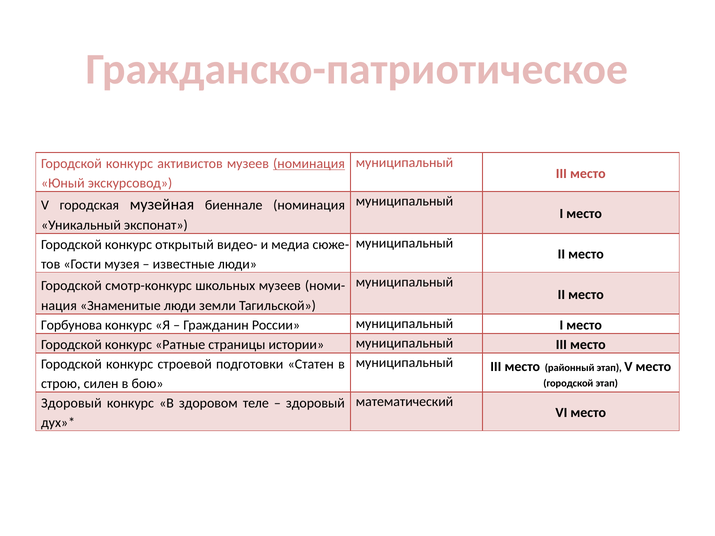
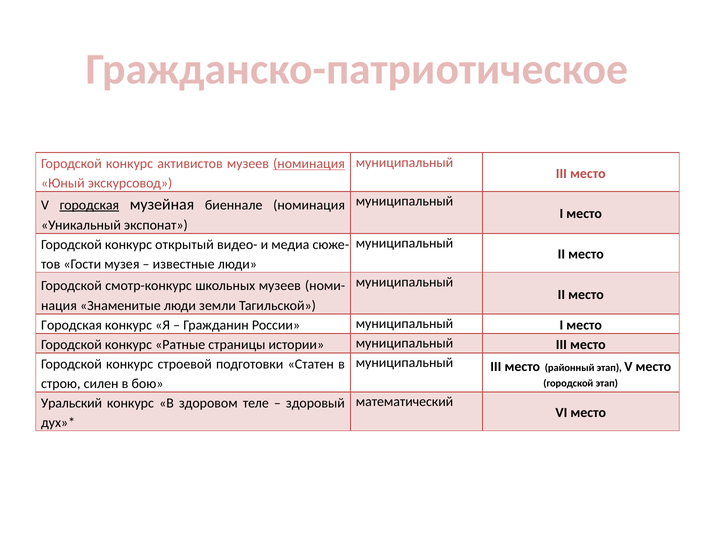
городская underline: none -> present (89, 205)
Горбунова: Горбунова -> Городская (71, 325)
Здоровый: Здоровый -> Уральский (72, 403)
